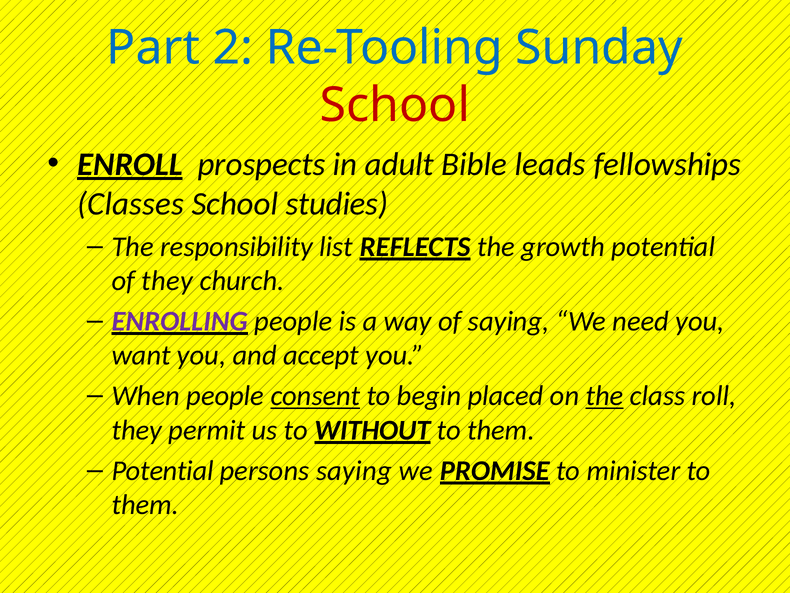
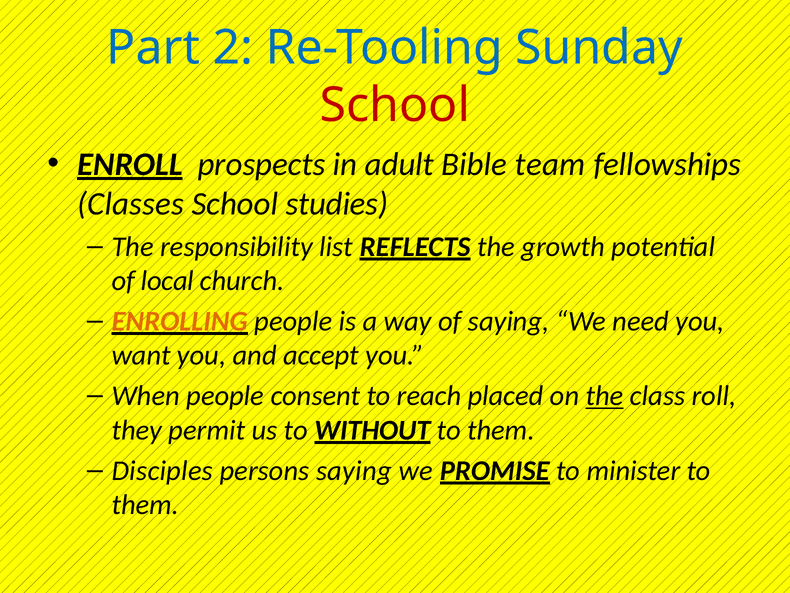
leads: leads -> team (550, 164)
of they: they -> local (167, 281)
ENROLLING colour: purple -> orange (180, 321)
consent underline: present -> none (315, 396)
begin: begin -> reach (429, 396)
Potential: Potential -> Disciples (162, 470)
